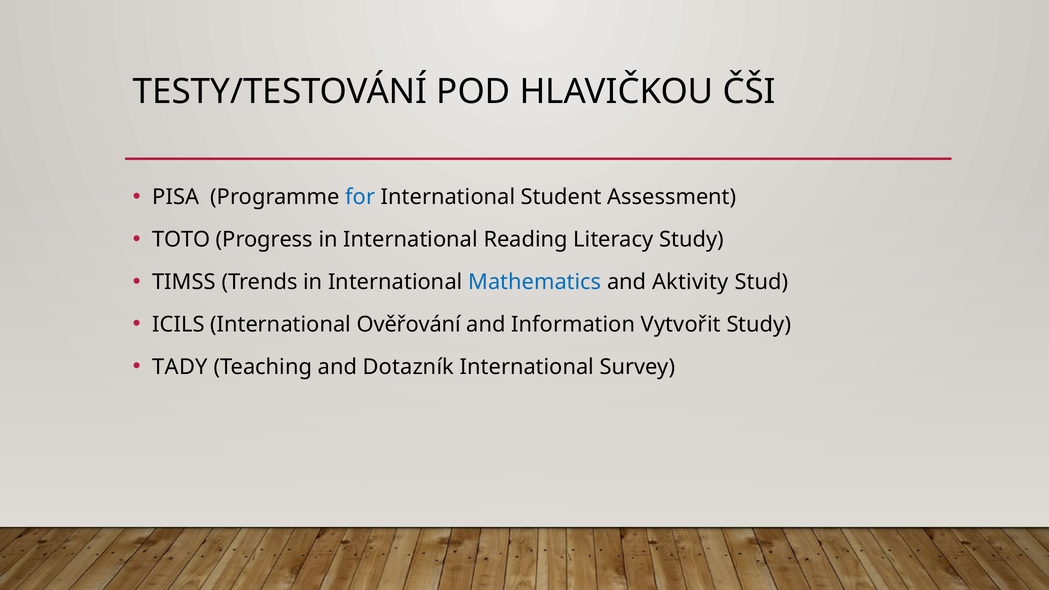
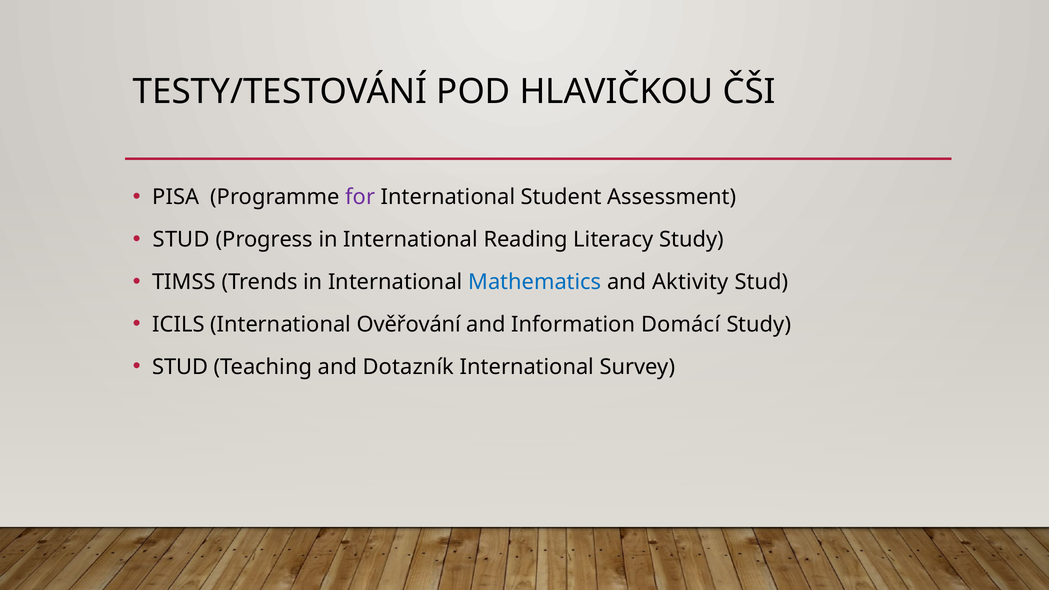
for colour: blue -> purple (360, 197)
TOTO: TOTO -> STUD (181, 240)
Vytvořit: Vytvořit -> Domácí (681, 324)
TADY: TADY -> STUD (180, 367)
